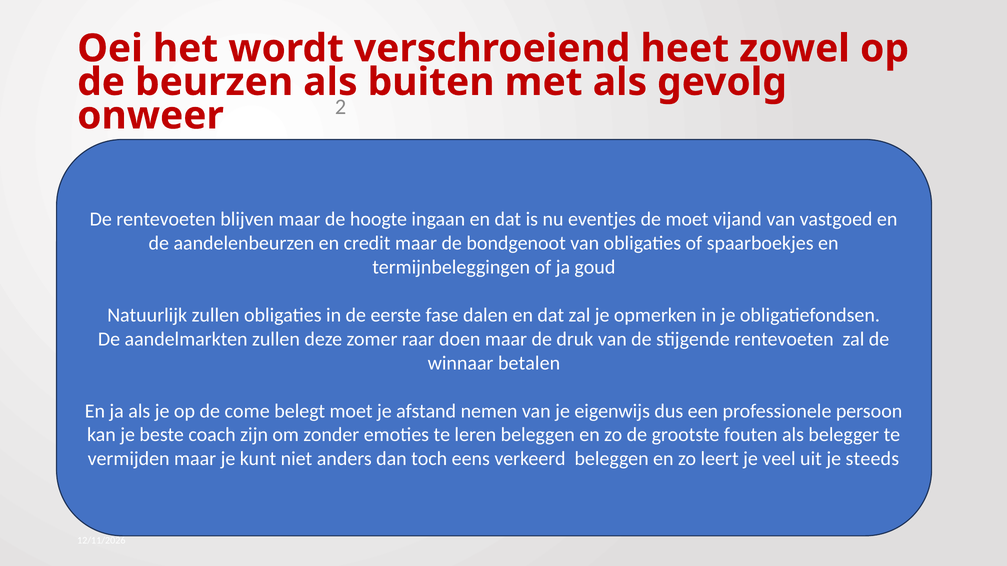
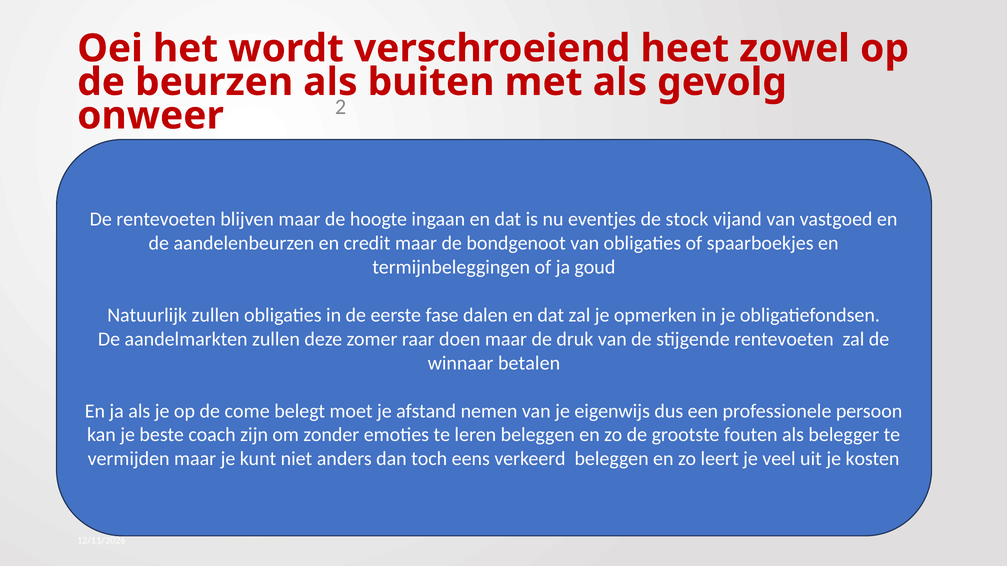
de moet: moet -> stock (687, 219)
steeds: steeds -> kosten (873, 459)
